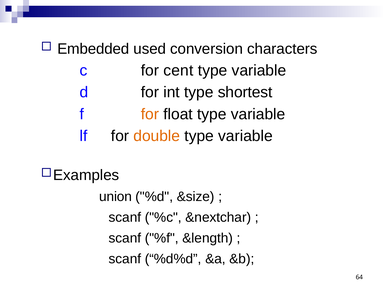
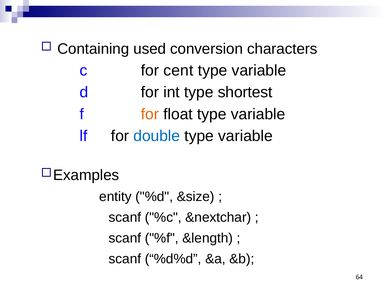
Embedded: Embedded -> Containing (93, 49)
double colour: orange -> blue (157, 136)
union: union -> entity (115, 196)
